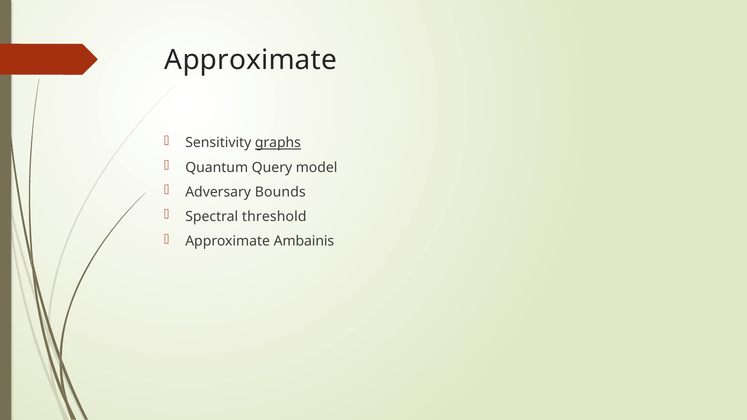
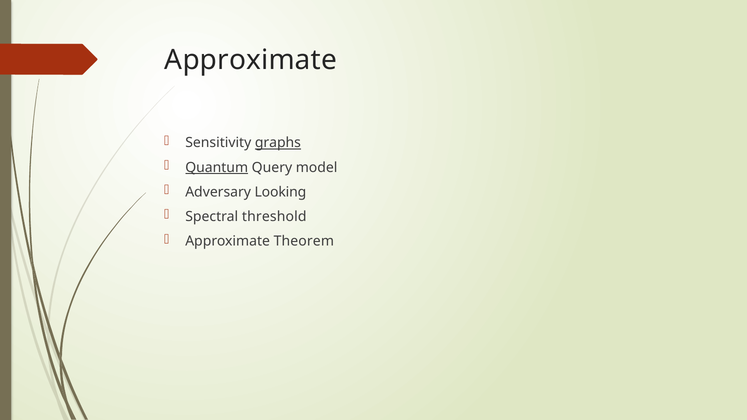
Quantum underline: none -> present (217, 168)
Bounds: Bounds -> Looking (280, 192)
Ambainis: Ambainis -> Theorem (304, 241)
